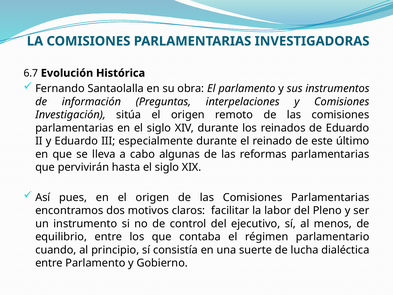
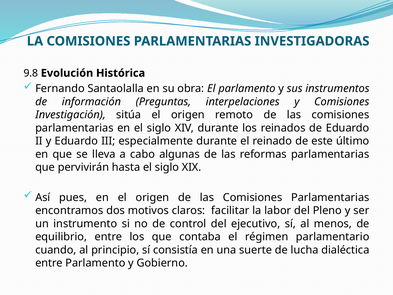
6.7: 6.7 -> 9.8 (31, 73)
